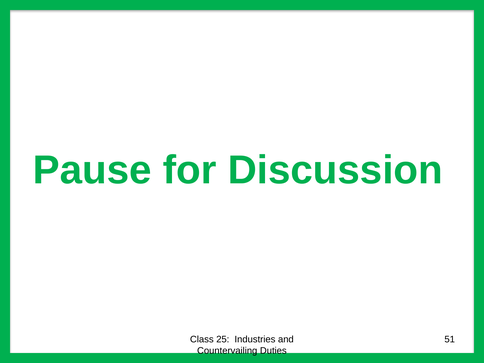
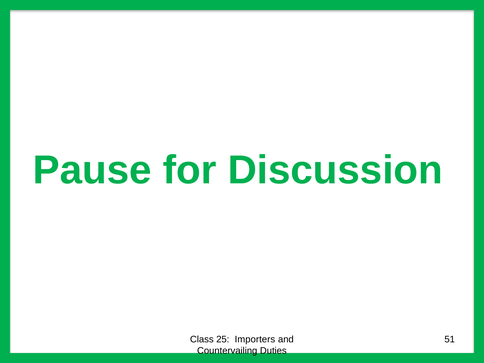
Industries: Industries -> Importers (255, 339)
